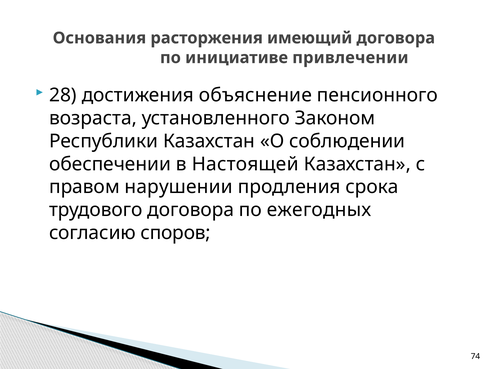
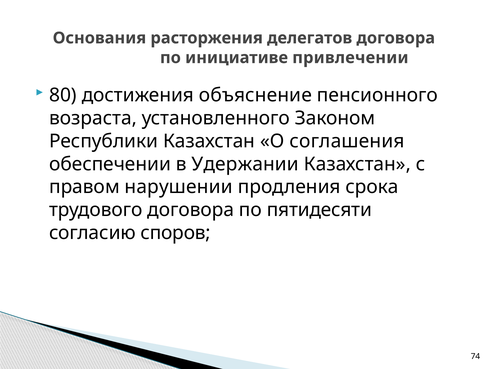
имеющий: имеющий -> делегатов (310, 38)
28: 28 -> 80 (63, 95)
соблюдении: соблюдении -> соглашения (347, 141)
Настоящей: Настоящей -> Удержании (245, 164)
ежегодных: ежегодных -> пятидесяти (319, 210)
